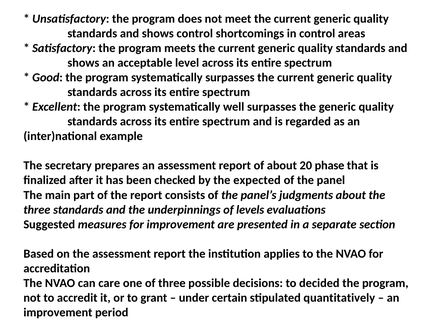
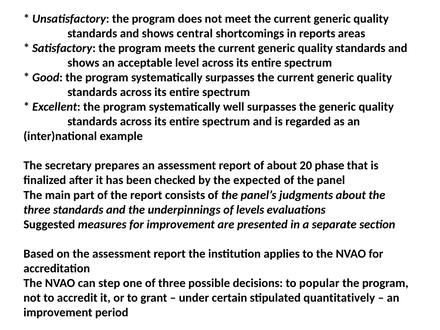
shows control: control -> central (195, 34)
in control: control -> reports (317, 34)
care: care -> step (109, 283)
decided: decided -> popular (319, 283)
